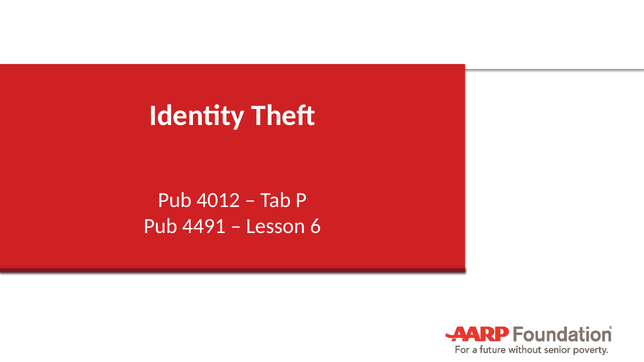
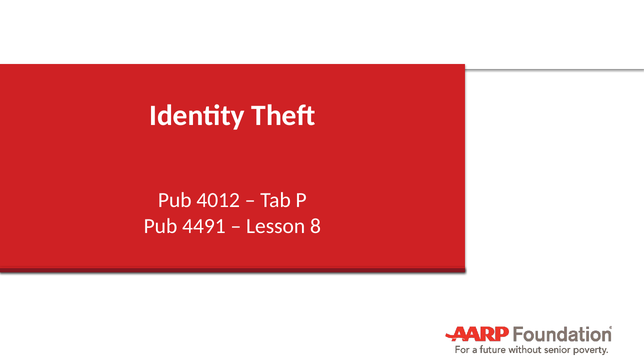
6: 6 -> 8 (315, 226)
